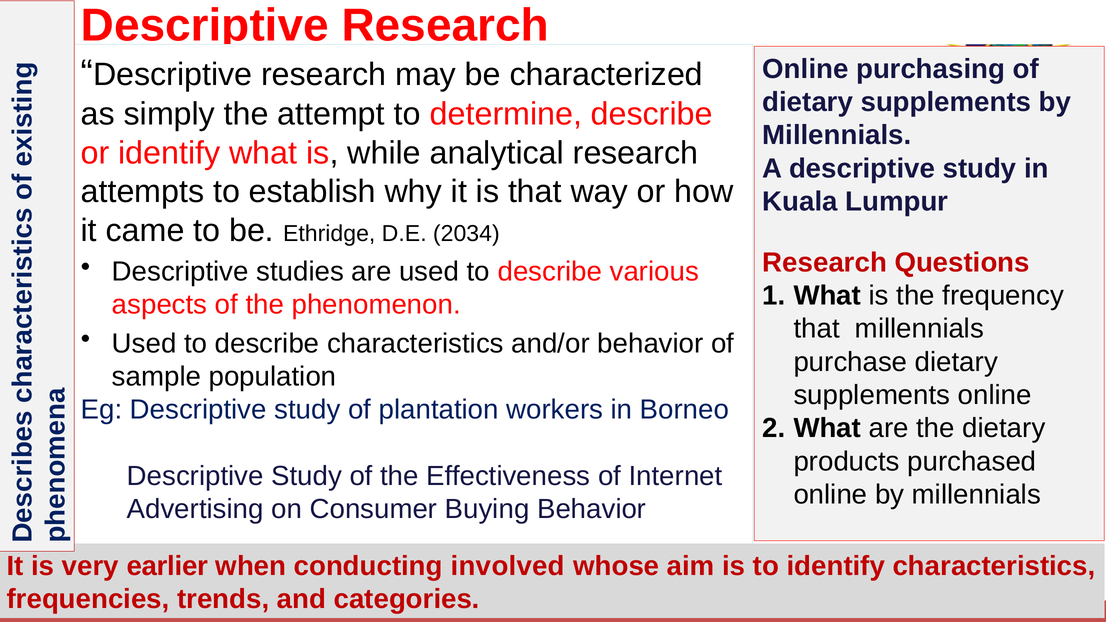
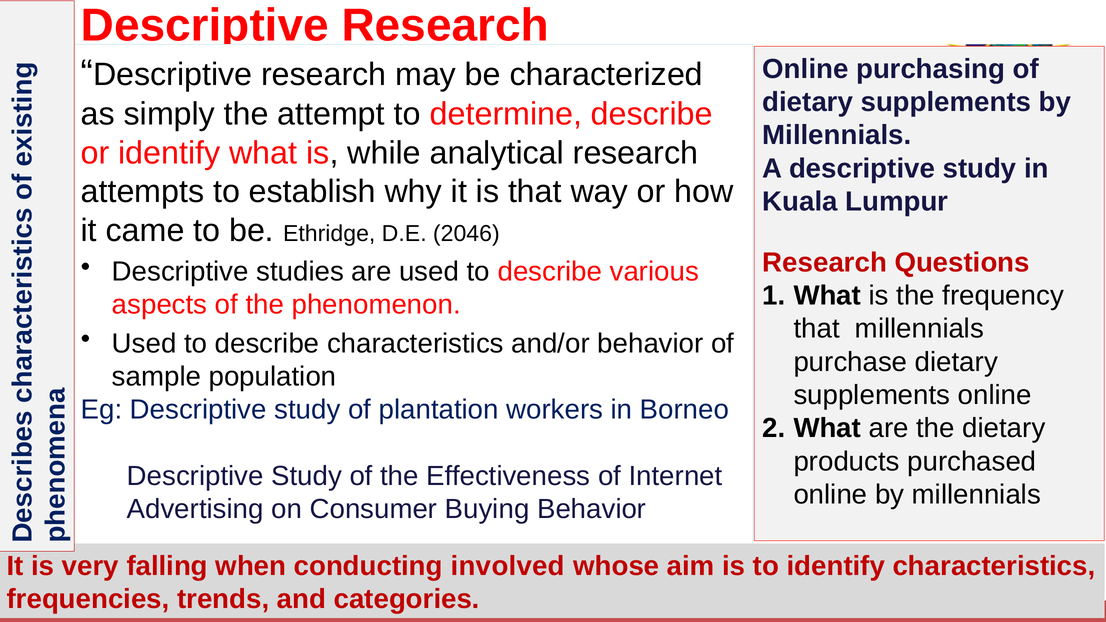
2034: 2034 -> 2046 (466, 233)
earlier: earlier -> falling (167, 566)
